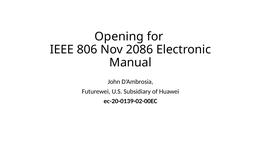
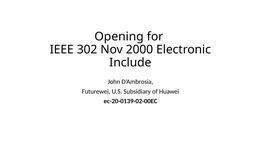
806: 806 -> 302 (87, 50)
2086: 2086 -> 2000 (139, 50)
Manual: Manual -> Include (130, 62)
